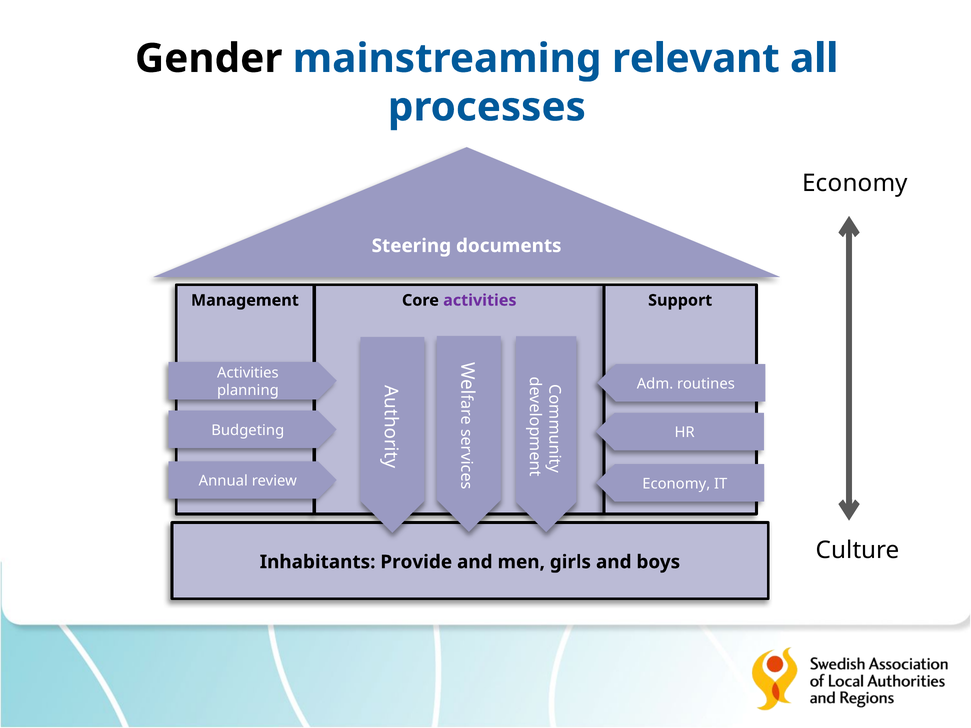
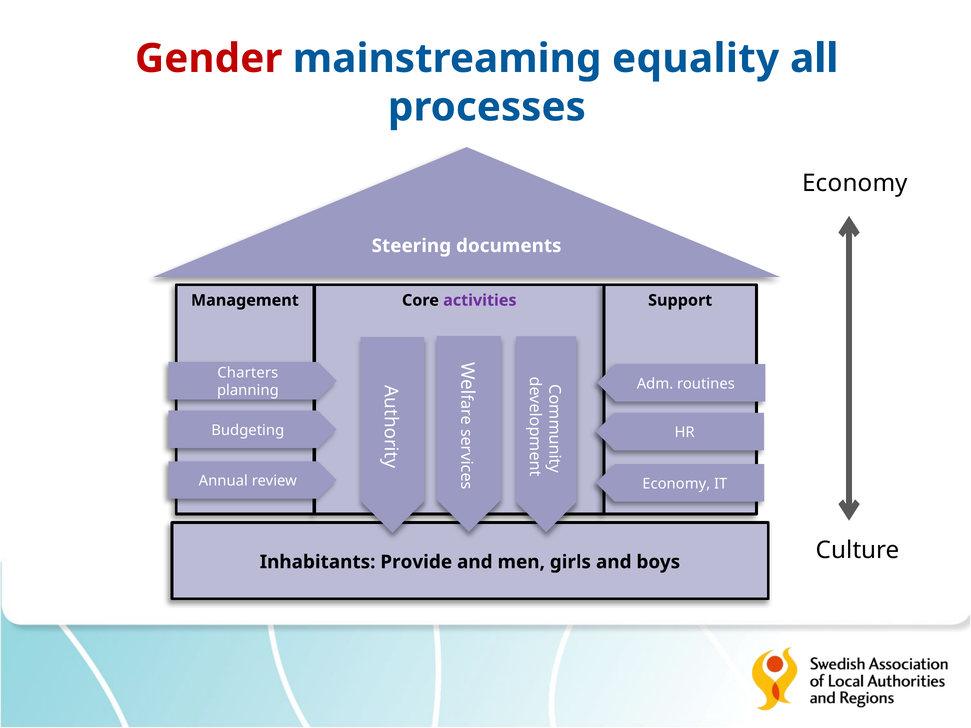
Gender colour: black -> red (209, 59)
relevant: relevant -> equality (696, 59)
Activities: Activities -> Charters (248, 373)
